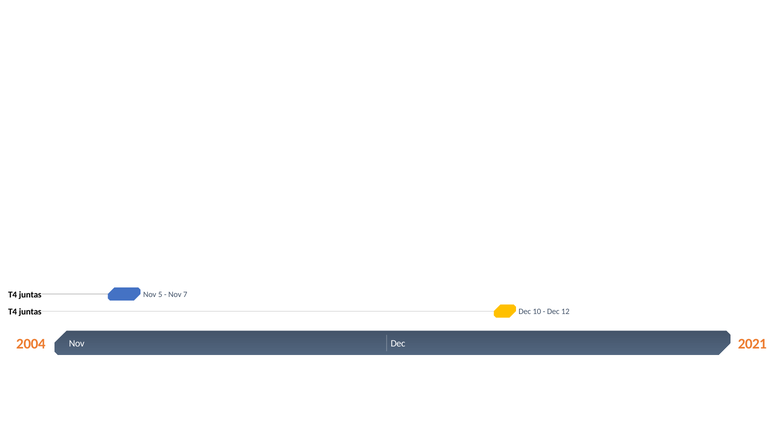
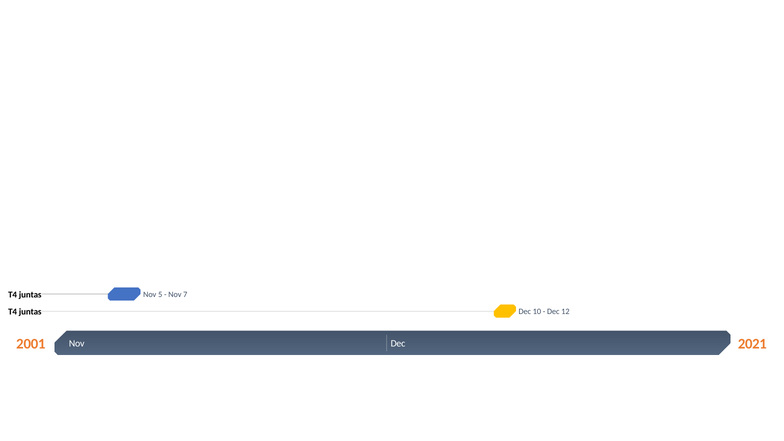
2004: 2004 -> 2001 (31, 344)
